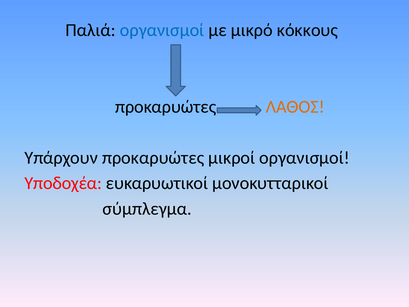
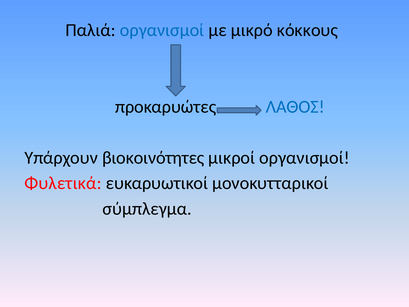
ΛΑΘΟΣ colour: orange -> blue (295, 107)
Υπάρχουν προκαρυώτες: προκαρυώτες -> βιοκοινότητες (153, 158)
Υποδοχέα: Υποδοχέα -> Φυλετικά (63, 183)
